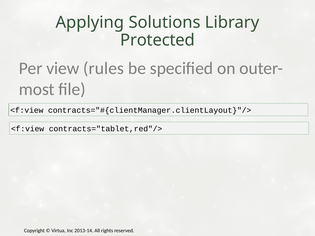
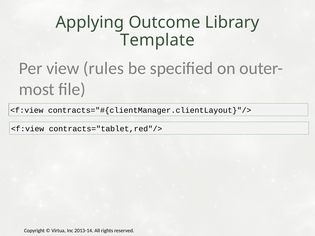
Solutions: Solutions -> Outcome (165, 22)
Protected: Protected -> Template (157, 40)
